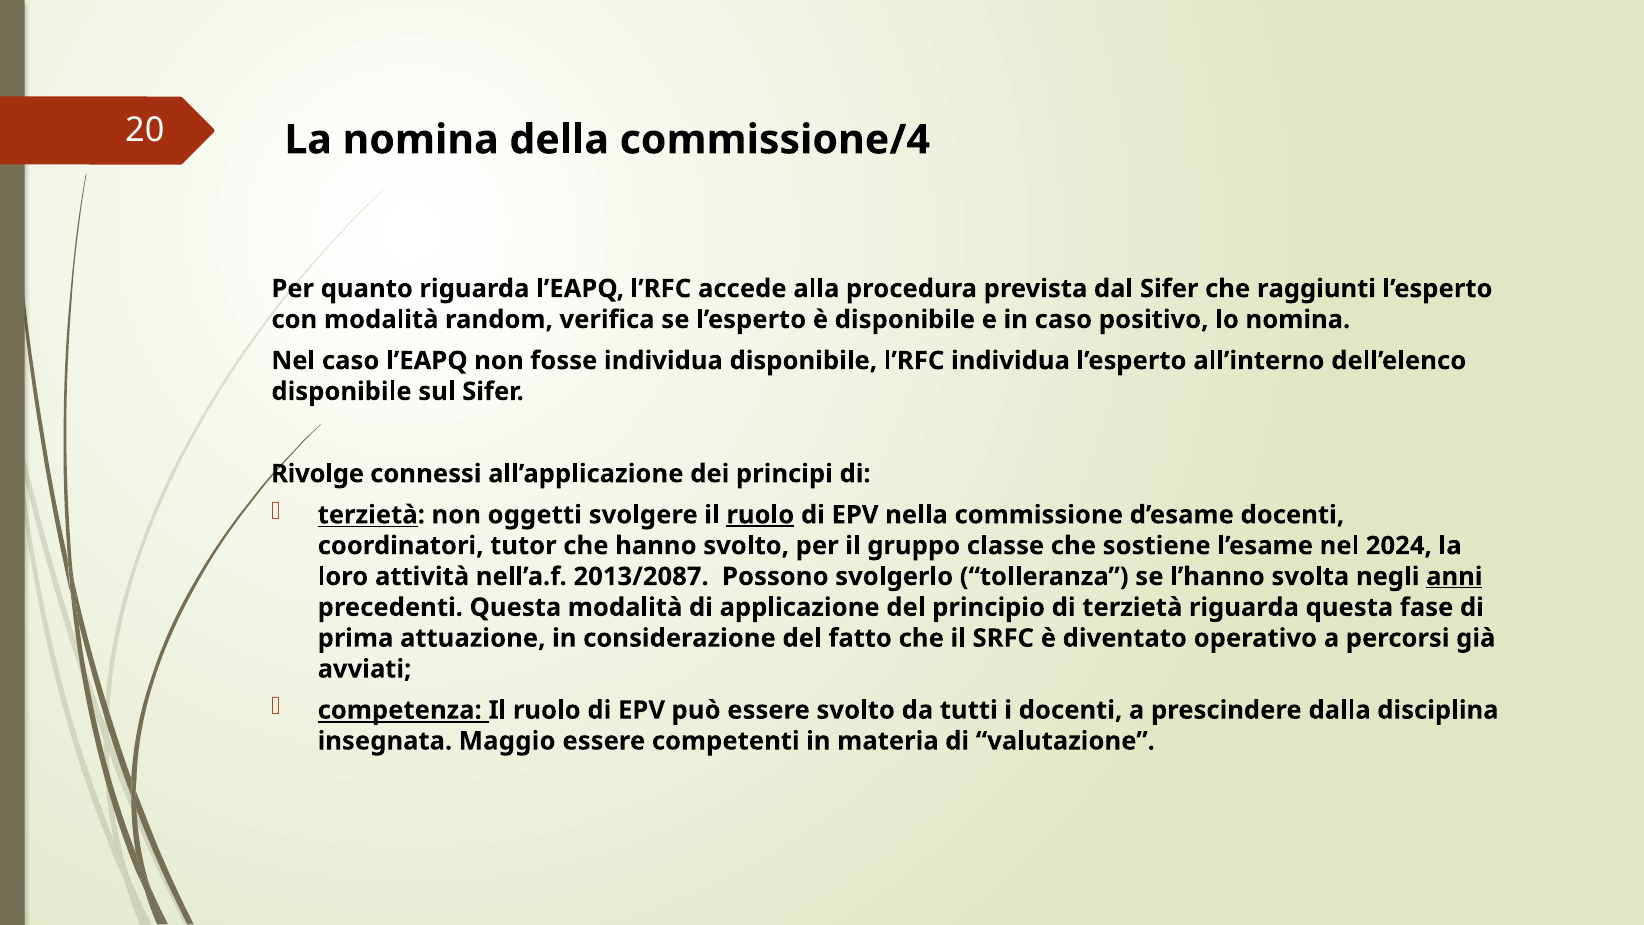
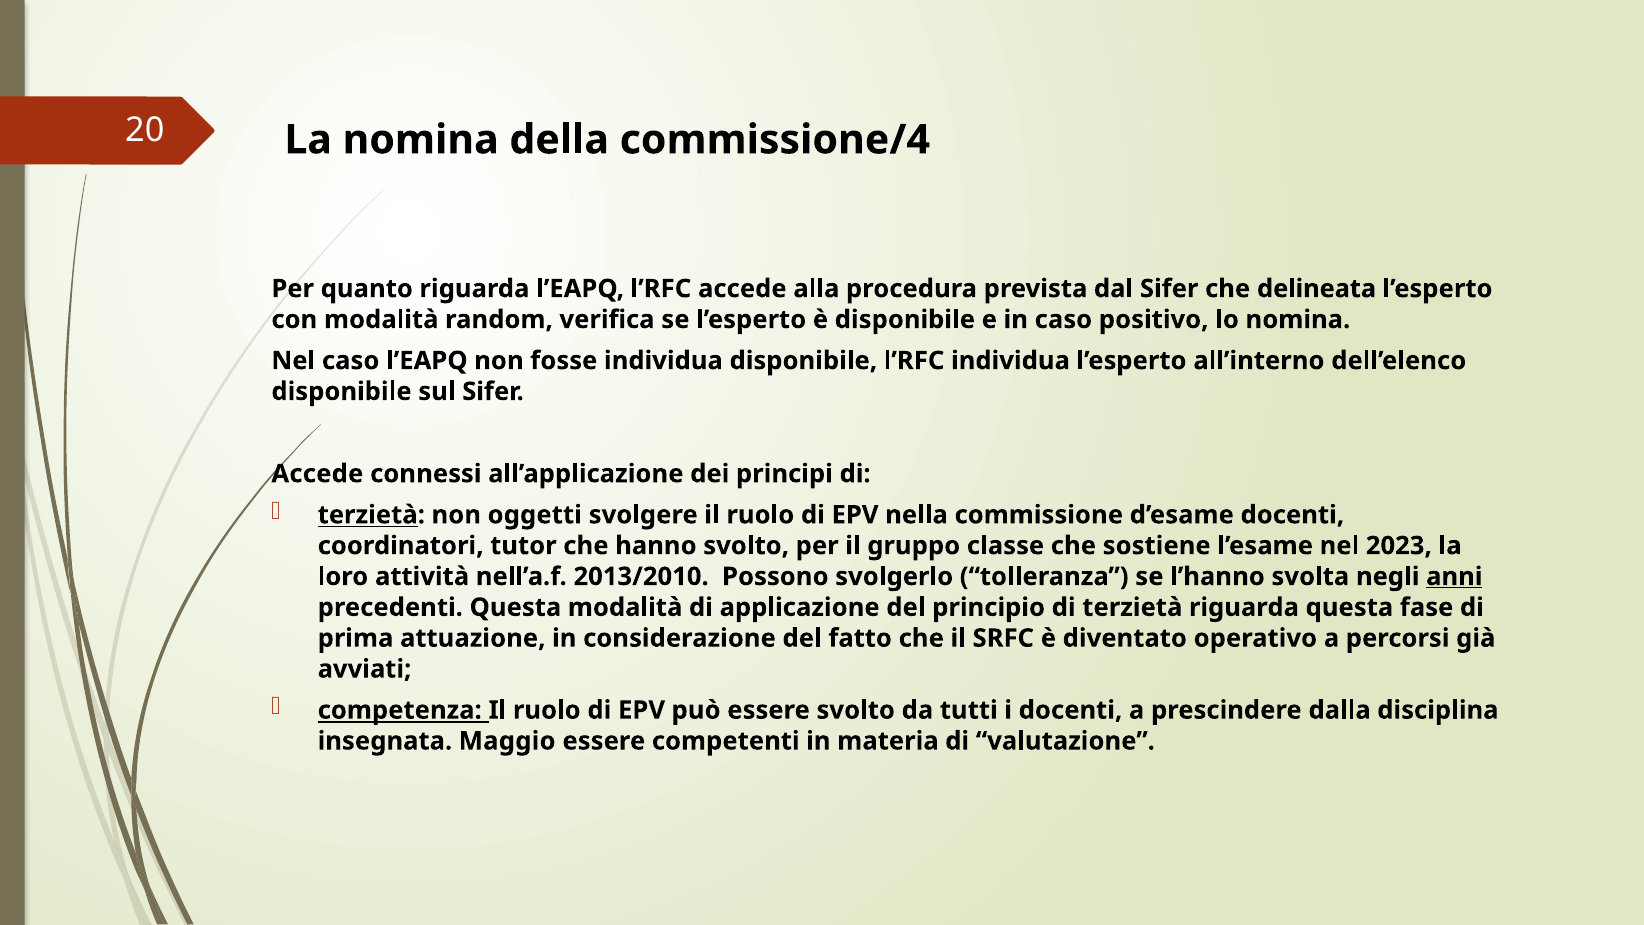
raggiunti: raggiunti -> delineata (1317, 289)
Rivolge: Rivolge -> Accede (317, 474)
ruolo underline: present -> none (760, 515)
2024: 2024 -> 2023 (1399, 546)
2013/2087: 2013/2087 -> 2013/2010 (641, 576)
